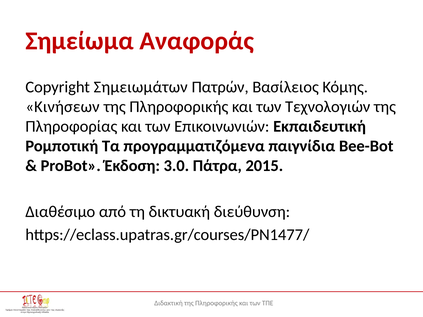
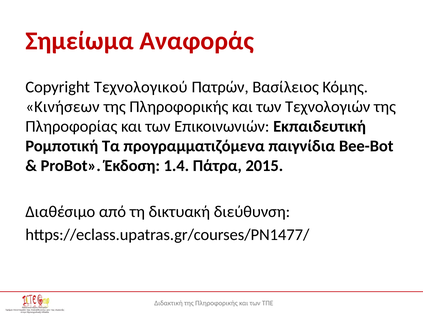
Σημειωμάτων: Σημειωμάτων -> Τεχνολογικού (141, 87)
3.0: 3.0 -> 1.4 (176, 166)
